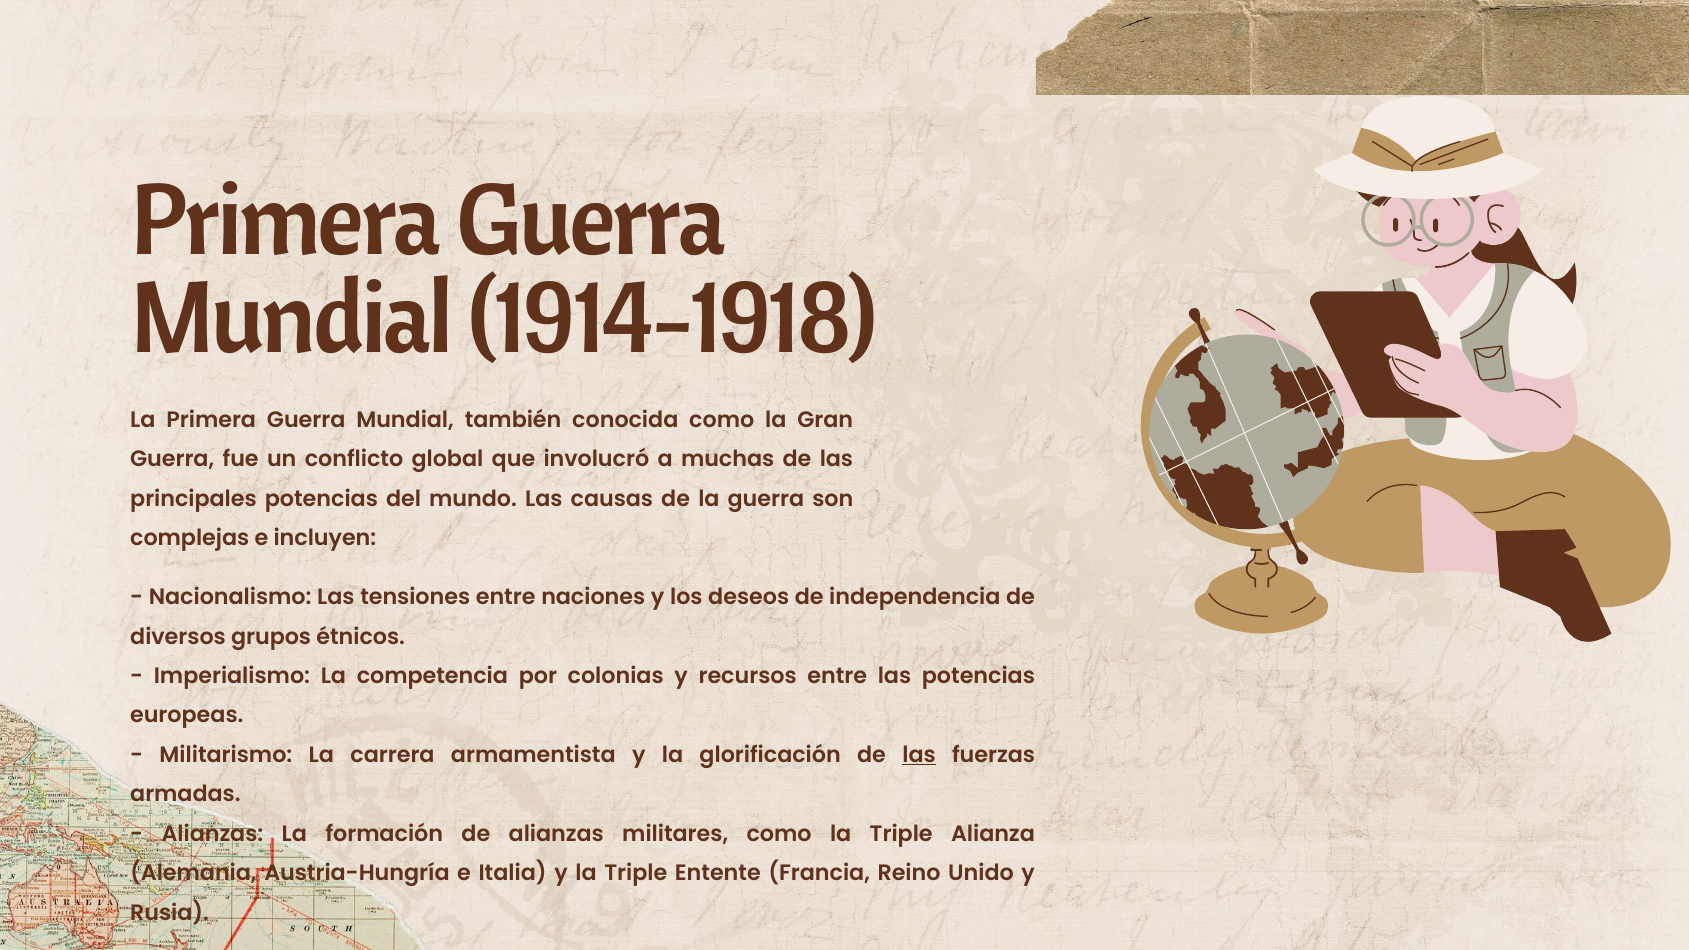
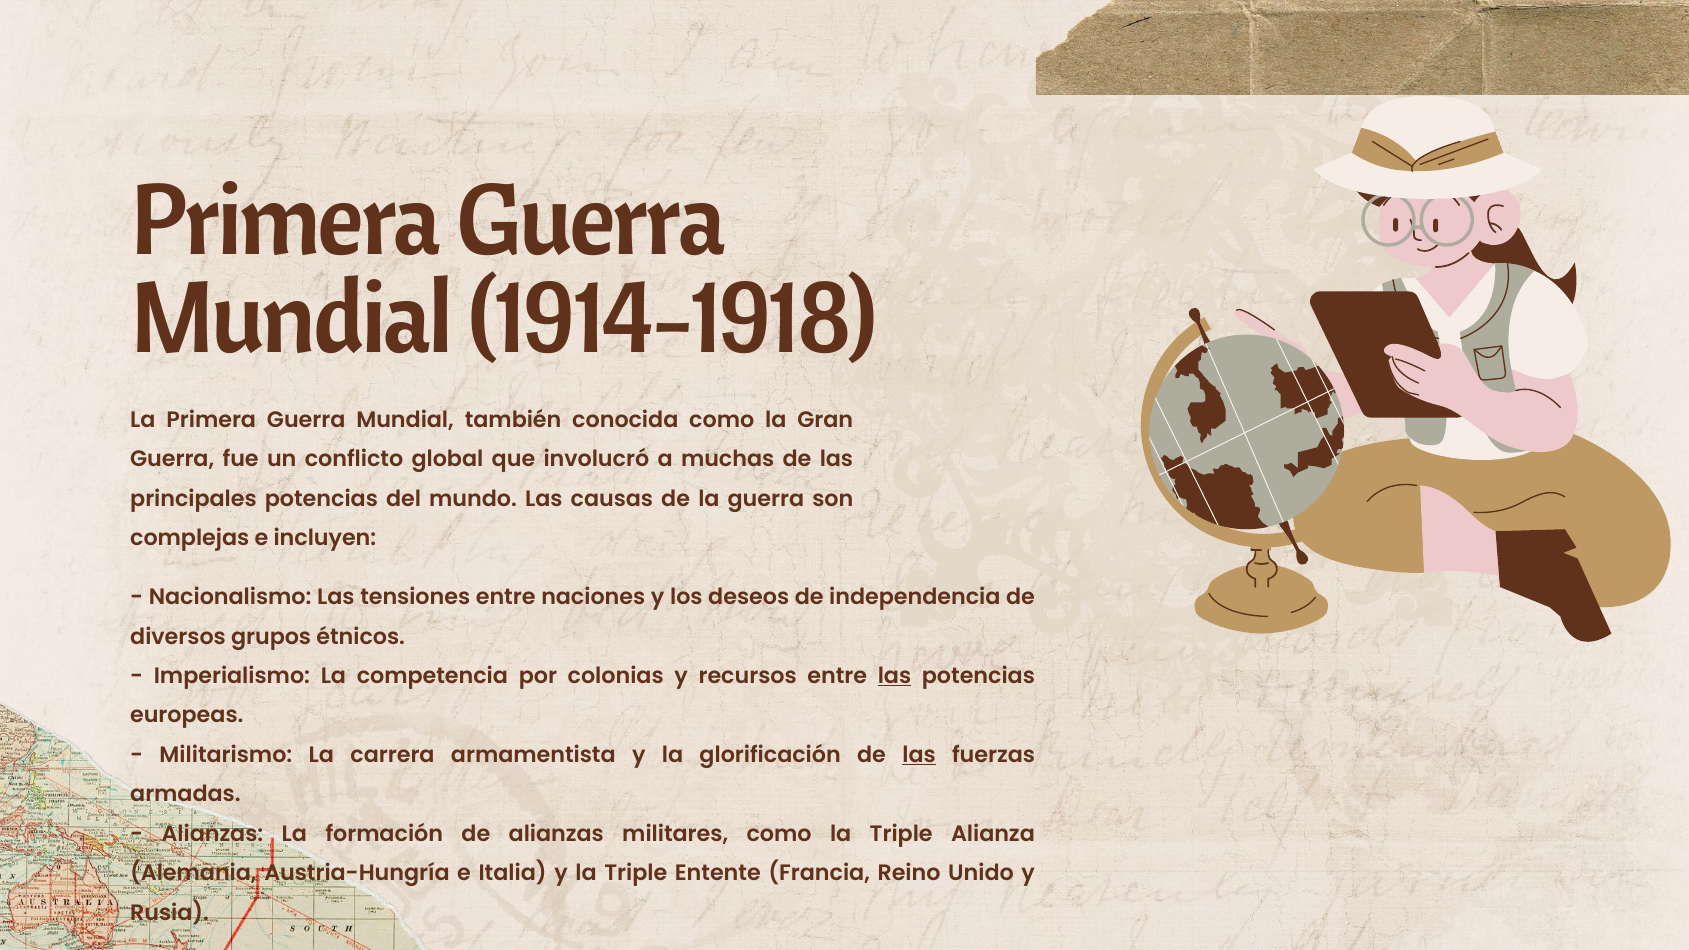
las underline: none -> present (895, 676)
